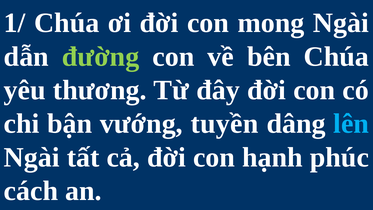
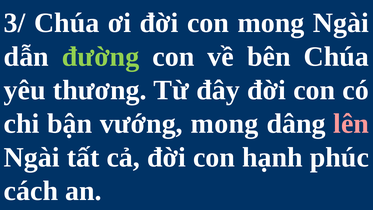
1/: 1/ -> 3/ (15, 23)
vướng tuyền: tuyền -> mong (225, 124)
lên colour: light blue -> pink (351, 124)
